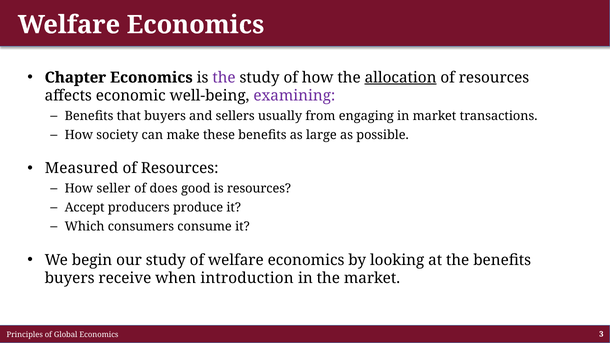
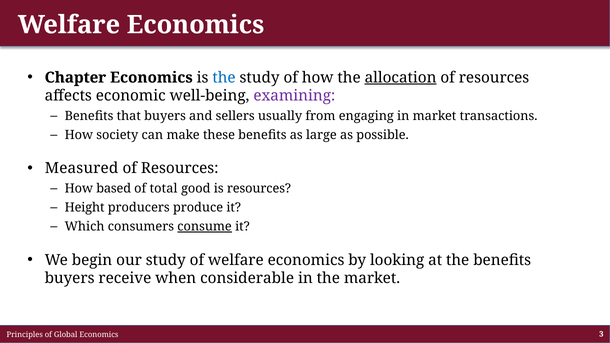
the colour: purple -> blue (224, 78)
seller: seller -> based (114, 189)
does: does -> total (164, 189)
Accept: Accept -> Height (85, 208)
consume underline: none -> present (205, 227)
introduction: introduction -> considerable (247, 278)
